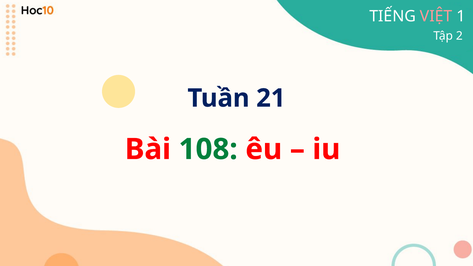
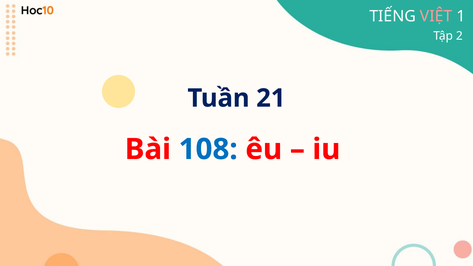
108 colour: green -> blue (208, 149)
